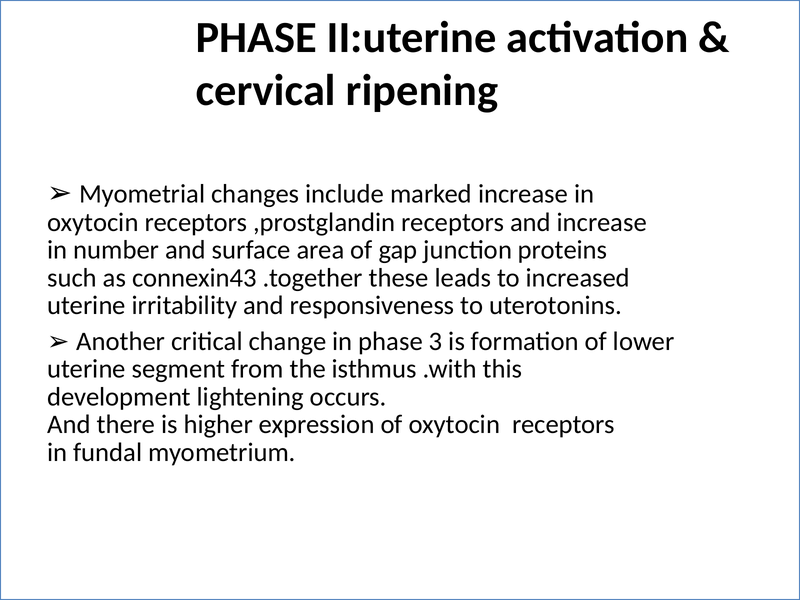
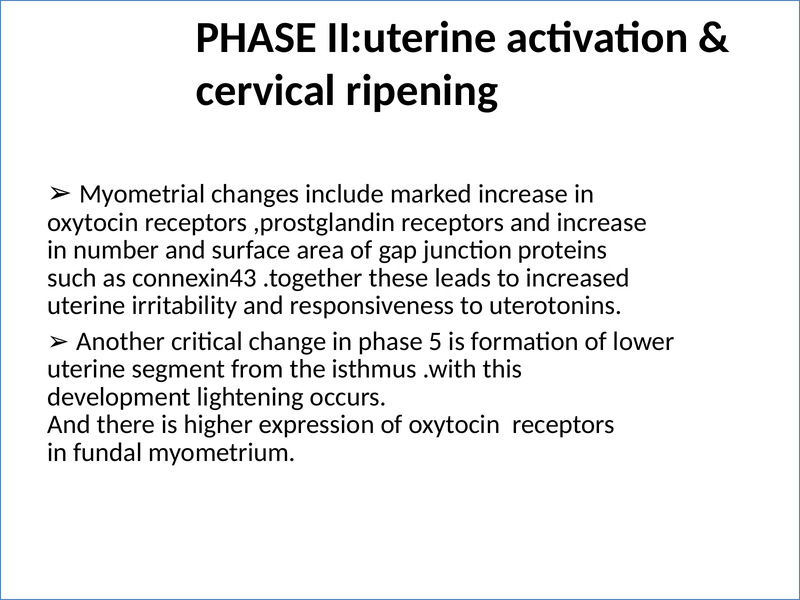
3: 3 -> 5 (436, 341)
